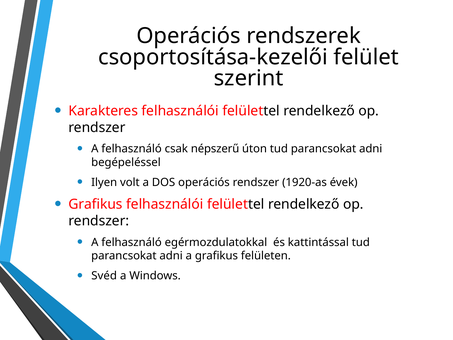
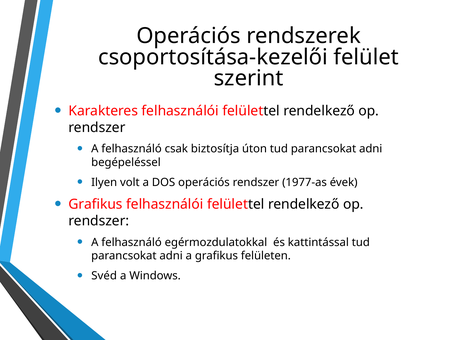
népszerű: népszerű -> biztosítja (215, 149)
1920-as: 1920-as -> 1977-as (305, 182)
